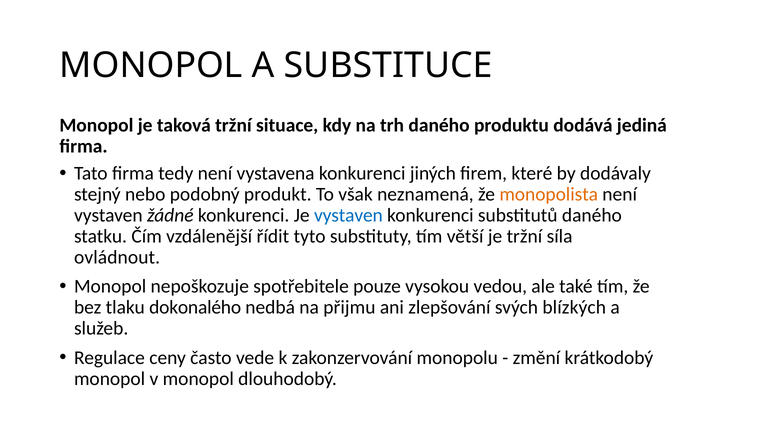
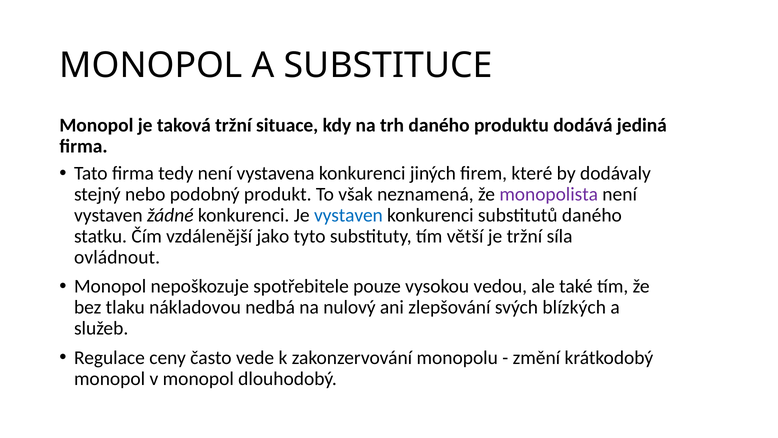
monopolista colour: orange -> purple (549, 194)
řídit: řídit -> jako (273, 236)
dokonalého: dokonalého -> nákladovou (195, 307)
přijmu: přijmu -> nulový (349, 307)
